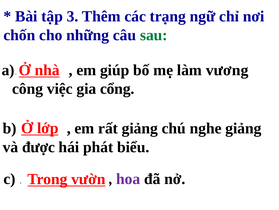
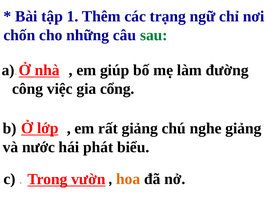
3: 3 -> 1 (72, 16)
vương: vương -> đường (227, 70)
được: được -> nước (38, 147)
hoa colour: purple -> orange (128, 178)
